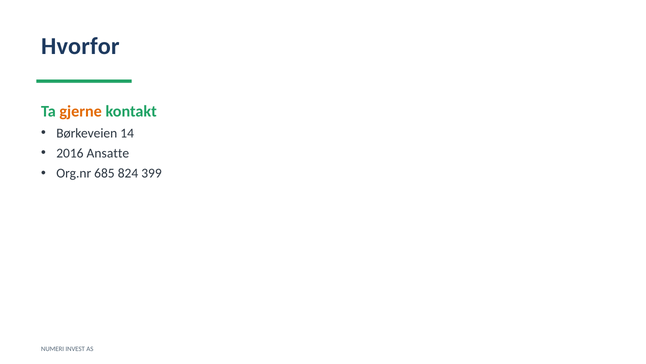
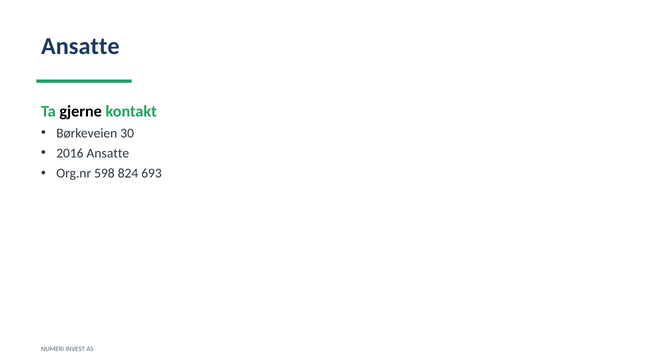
Hvorfor: Hvorfor -> Ansatte (80, 46)
gjerne colour: orange -> black (81, 111)
14: 14 -> 30 (127, 133)
685: 685 -> 598 (104, 173)
399: 399 -> 693 (152, 173)
